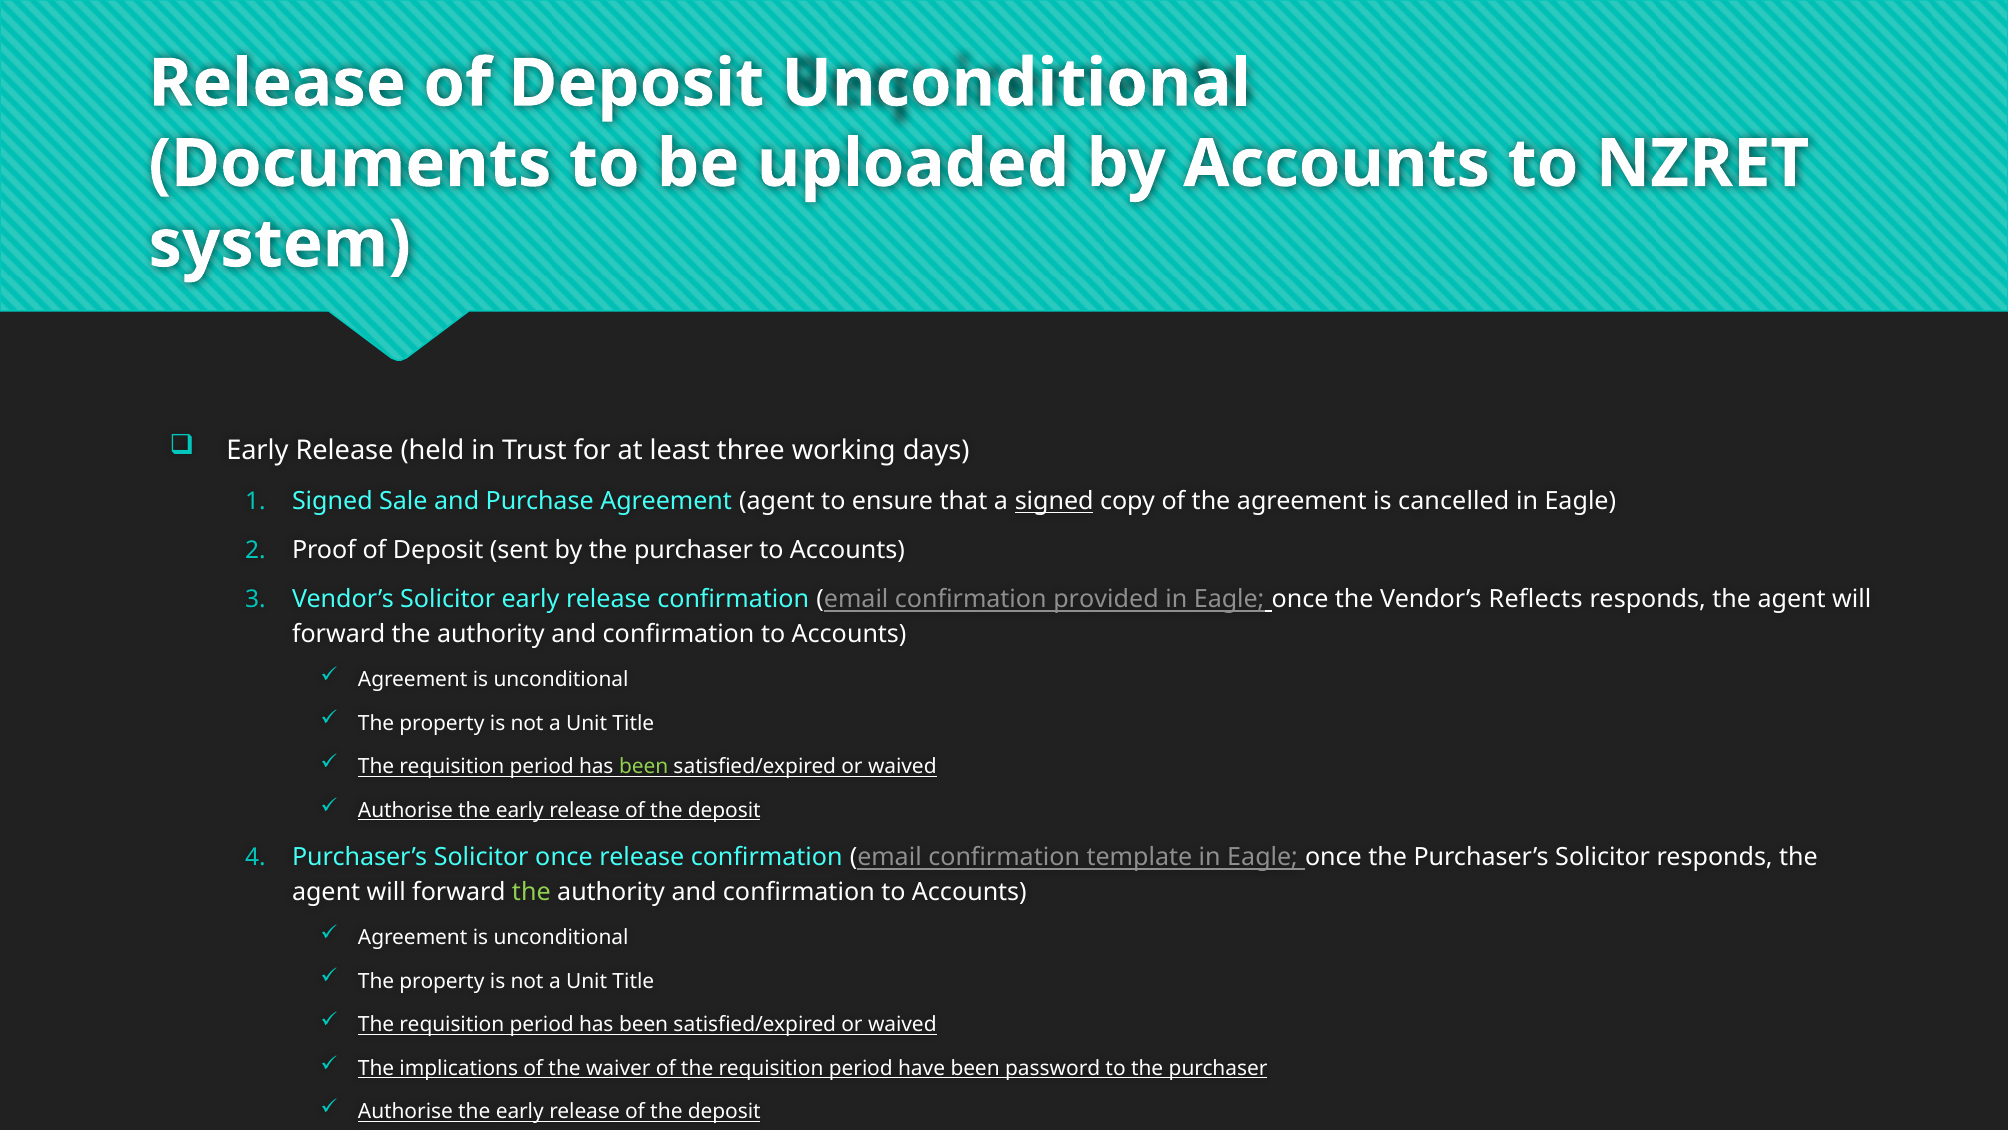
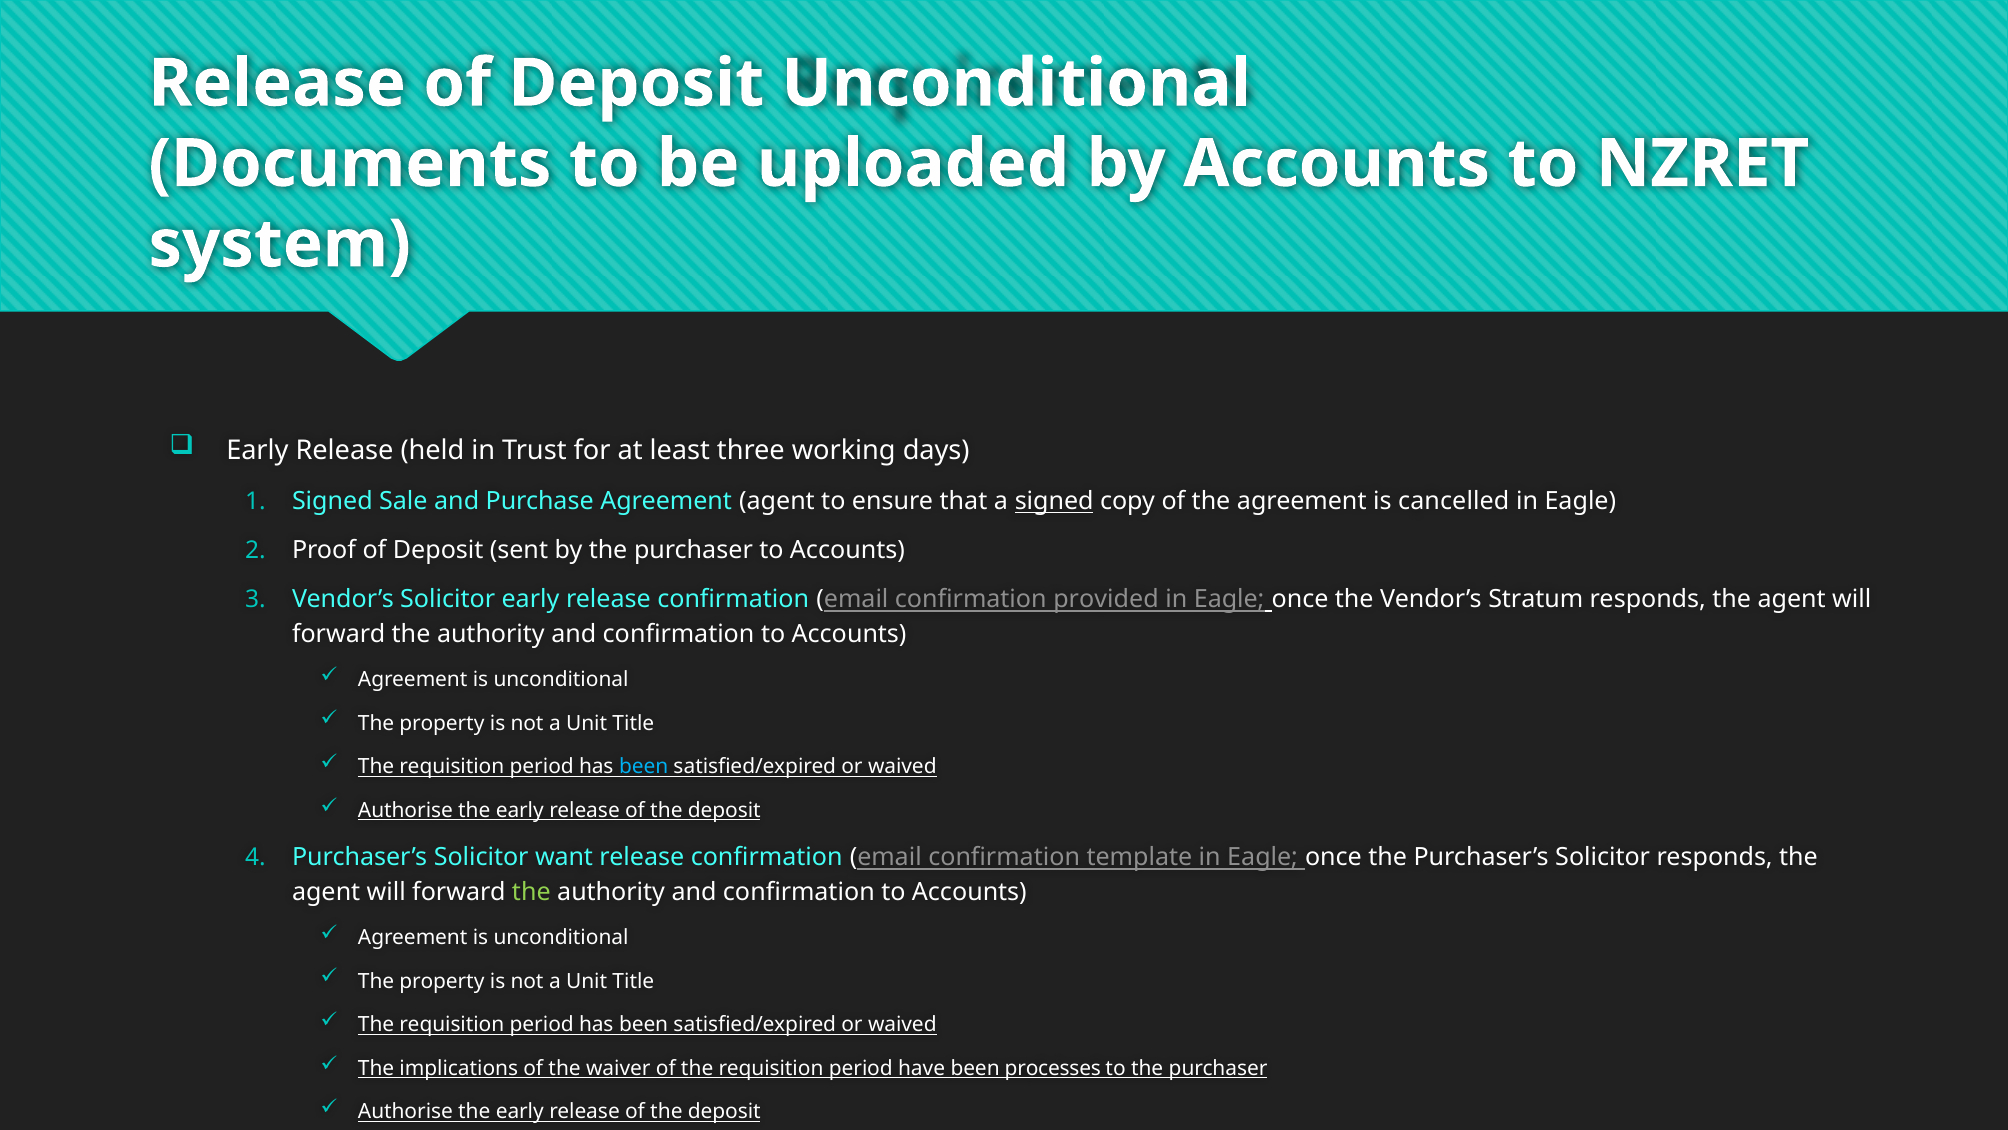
Reflects: Reflects -> Stratum (1536, 599)
been colour: light green -> light blue (644, 766)
Solicitor once: once -> want (564, 857)
password: password -> processes (1053, 1068)
